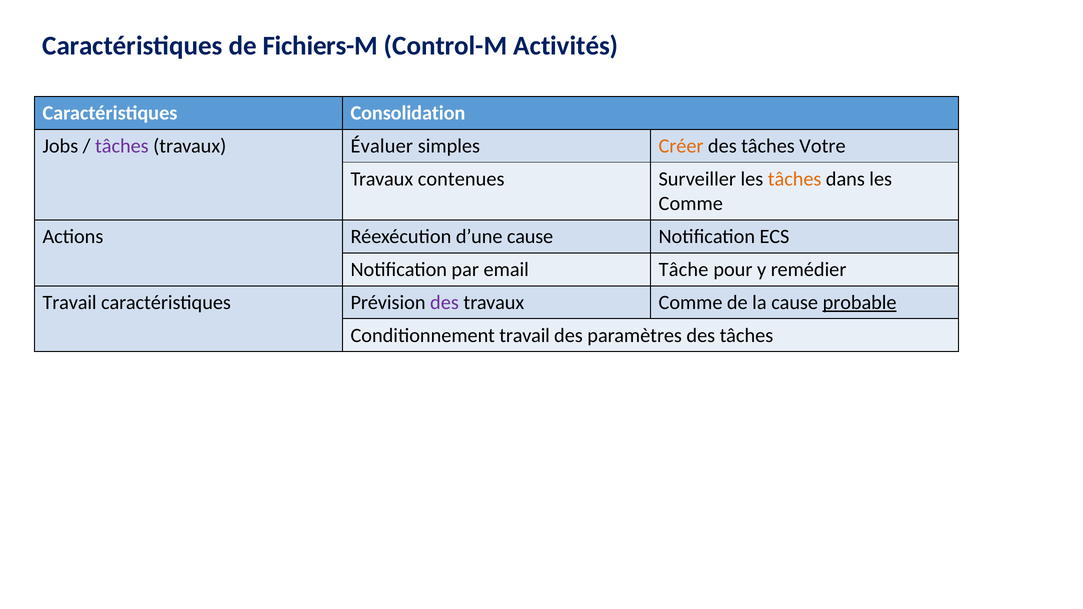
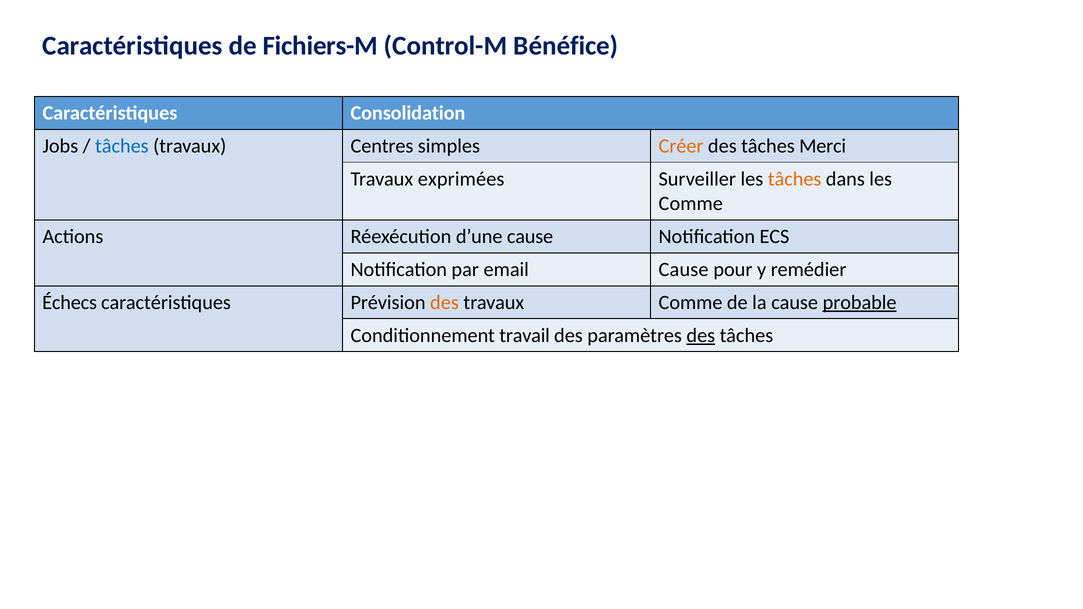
Activités: Activités -> Bénéfice (566, 46)
tâches colour: purple -> blue (122, 146)
Évaluer: Évaluer -> Centres (382, 146)
Votre: Votre -> Merci (823, 146)
contenues: contenues -> exprimées (461, 179)
email Tâche: Tâche -> Cause (684, 270)
Travail: Travail -> Échecs (70, 303)
des colour: purple -> orange (444, 303)
des underline: none -> present (701, 336)
